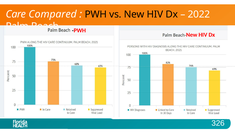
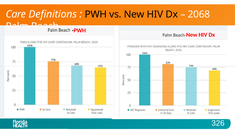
Compared: Compared -> Definitions (53, 14)
2022: 2022 -> 2068 (199, 14)
